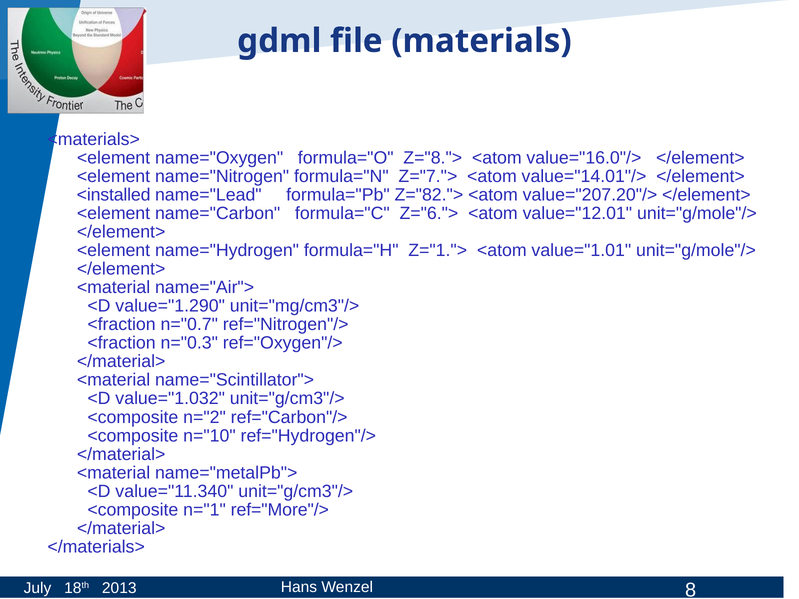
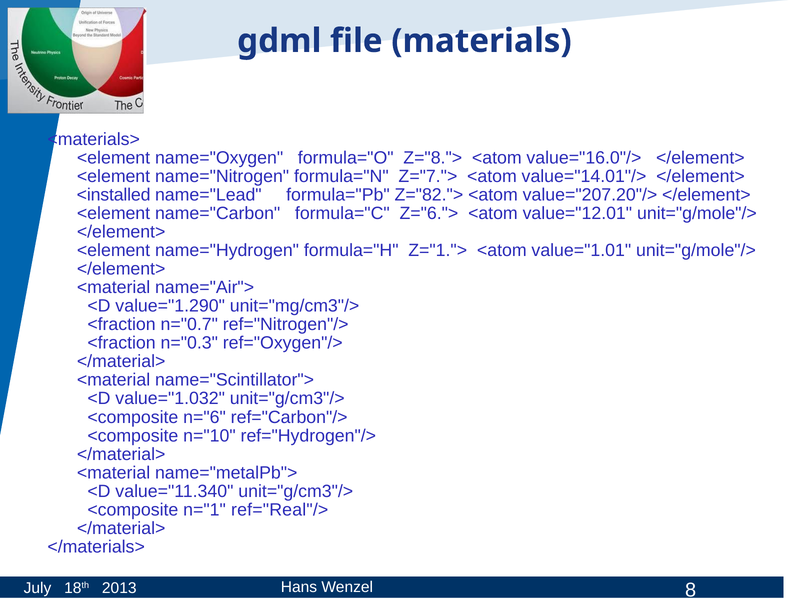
n="2: n="2 -> n="6 (205, 417)
ref="More"/>: ref="More"/> -> ref="Real"/> (280, 510)
